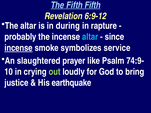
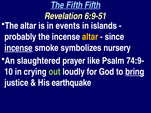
6:9-12: 6:9-12 -> 6:9-51 (95, 16)
during: during -> events (68, 26)
rapture: rapture -> islands (104, 26)
altar colour: light blue -> yellow (90, 37)
service: service -> nursery (117, 48)
bring underline: none -> present (135, 72)
